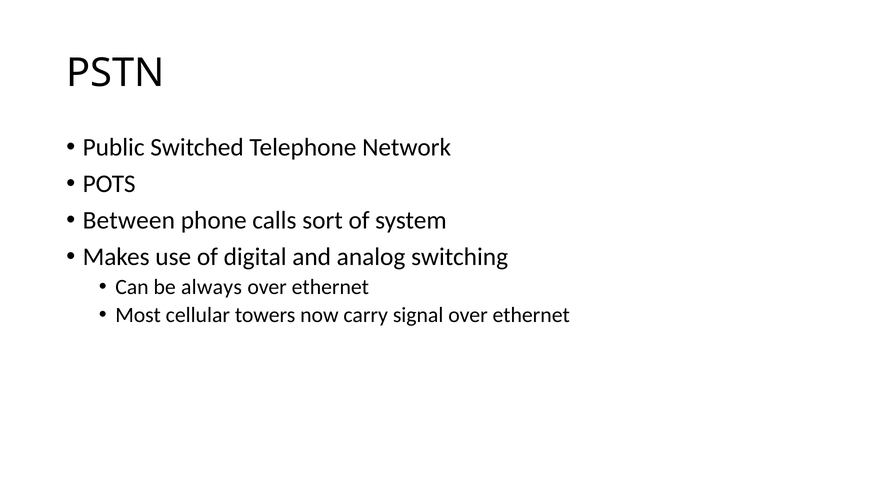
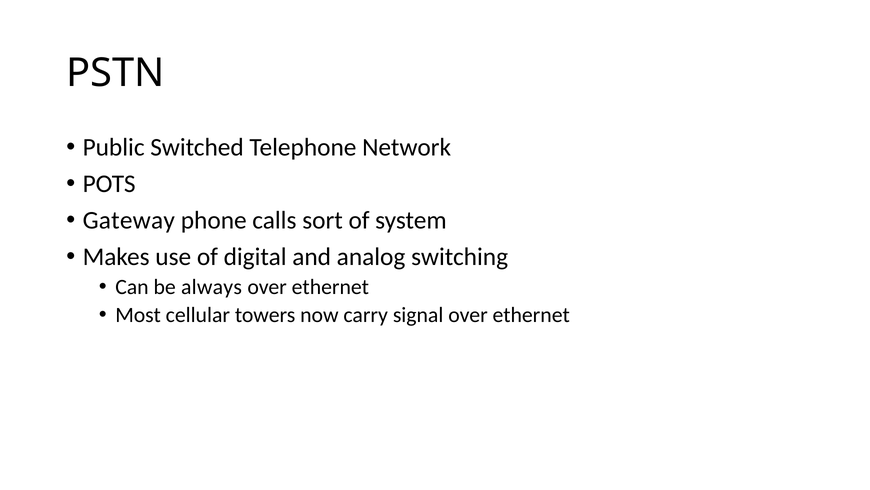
Between: Between -> Gateway (129, 220)
